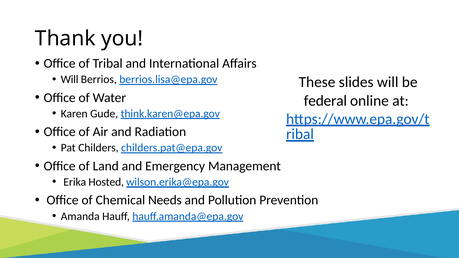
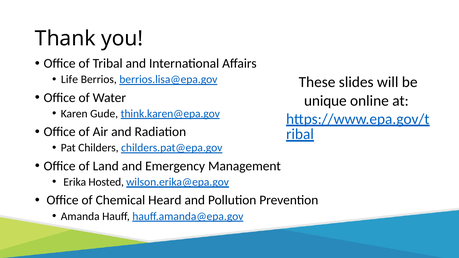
Will: Will -> Life (69, 80)
federal: federal -> unique (325, 101)
Needs: Needs -> Heard (165, 200)
